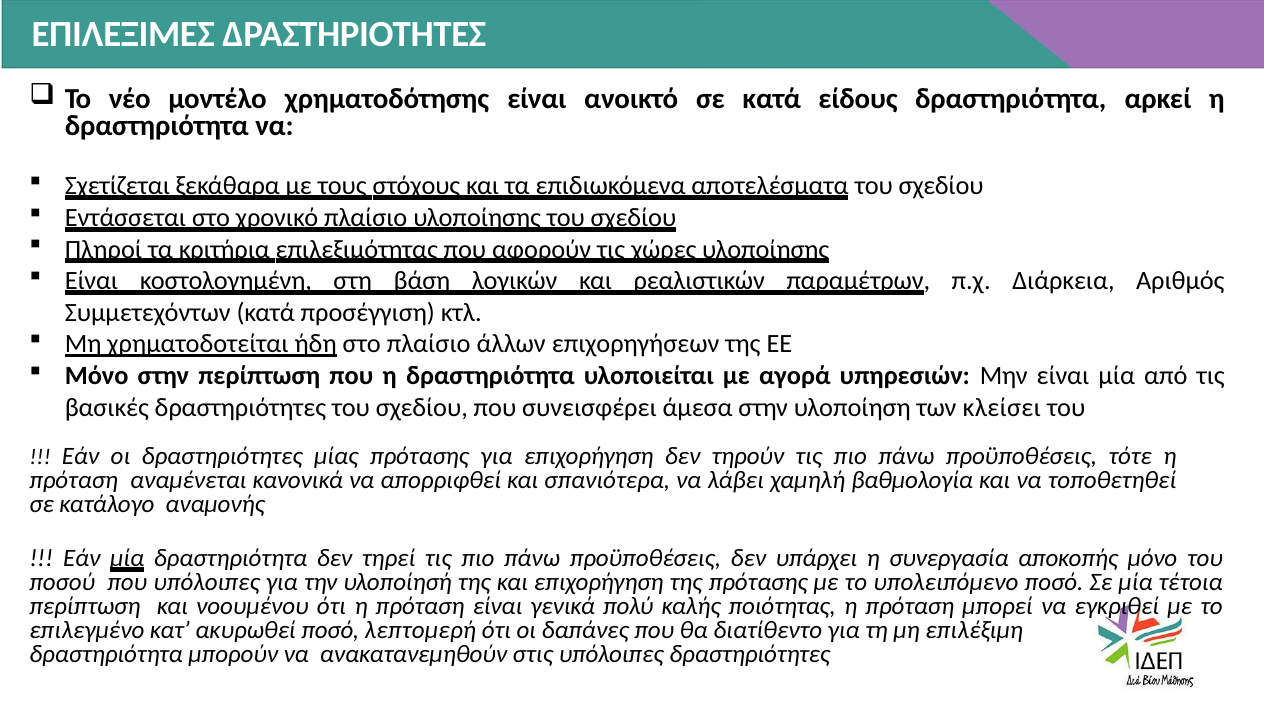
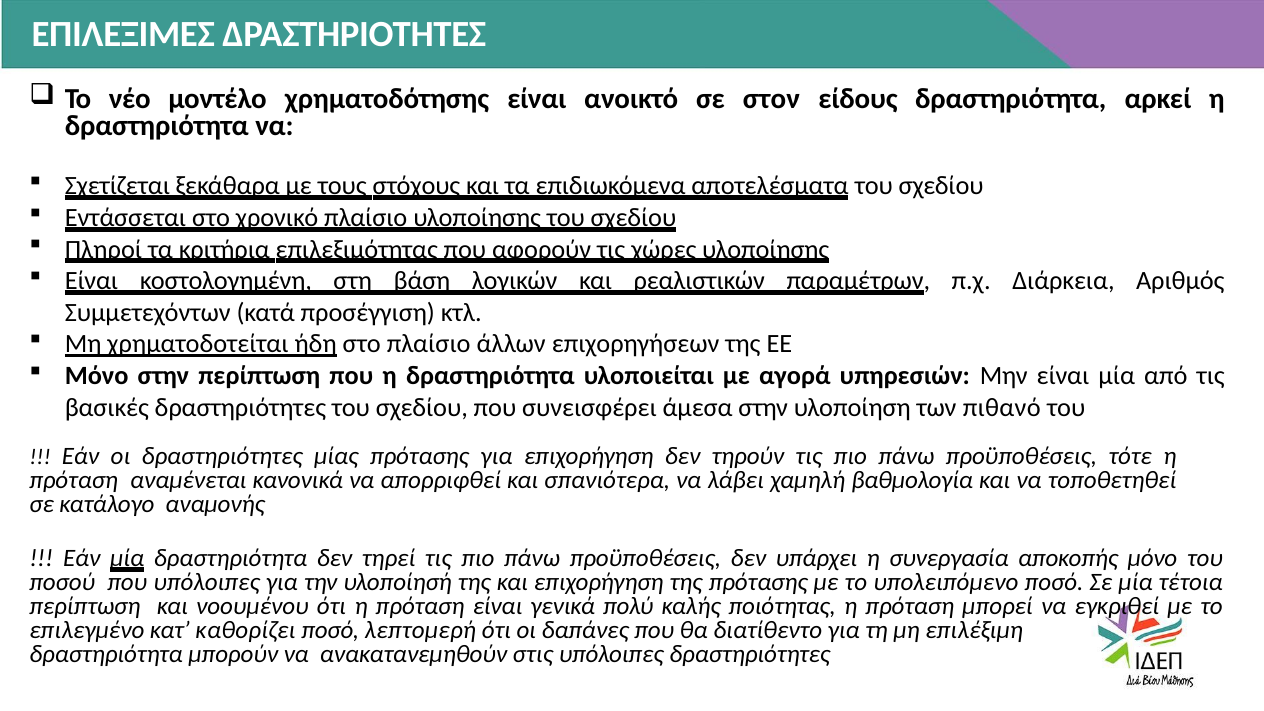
σε κατά: κατά -> στον (771, 99)
κλείσει: κλείσει -> πιθανό (1002, 407)
ακυρωθεί: ακυρωθεί -> καθορίζει (246, 631)
